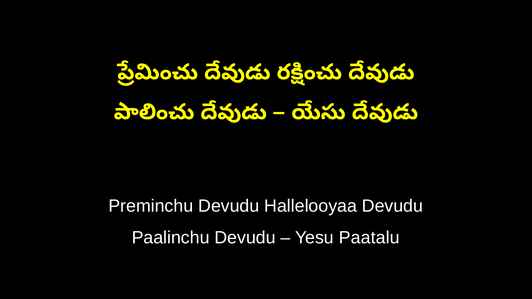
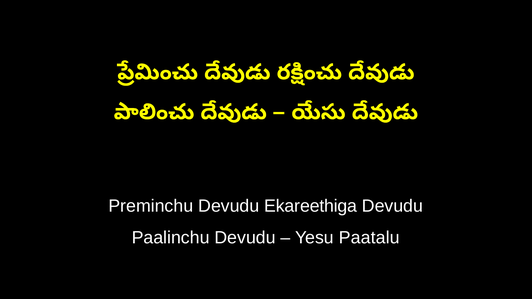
Hallelooyaa: Hallelooyaa -> Ekareethiga (311, 206)
